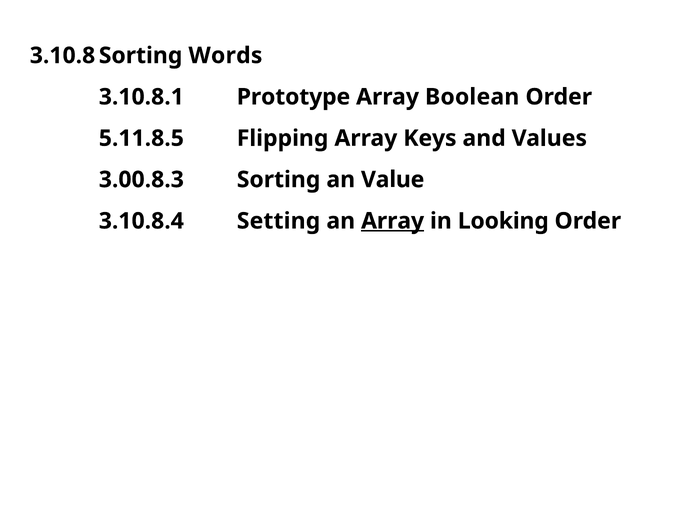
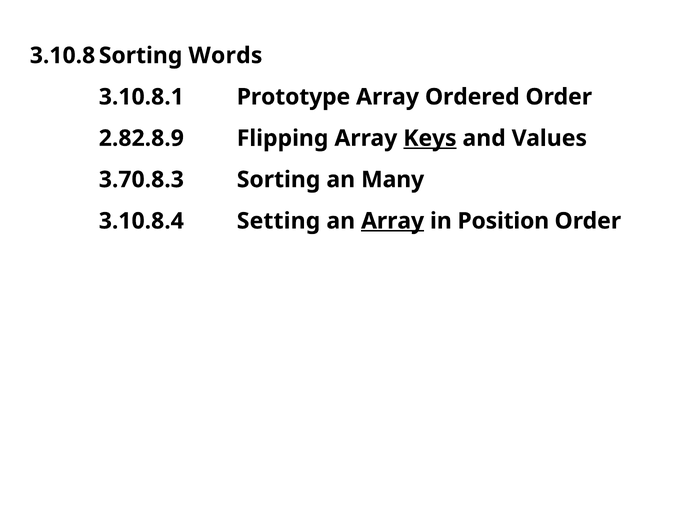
Boolean: Boolean -> Ordered (472, 97)
5.11.8.5: 5.11.8.5 -> 2.82.8.9 (141, 138)
Keys underline: none -> present (430, 138)
3.00.8.3: 3.00.8.3 -> 3.70.8.3 (141, 180)
Value: Value -> Many (393, 180)
Looking: Looking -> Position (503, 221)
